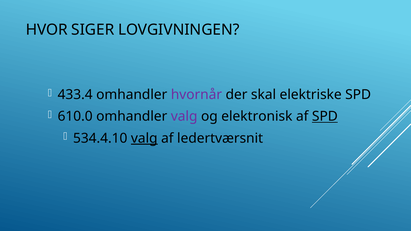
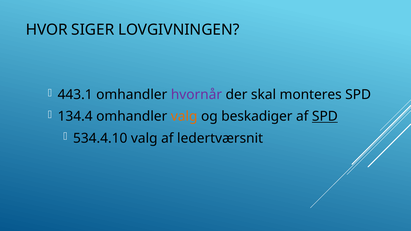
433.4: 433.4 -> 443.1 (75, 95)
elektriske: elektriske -> monteres (311, 95)
610.0: 610.0 -> 134.4 (75, 117)
valg colour: purple -> orange (184, 117)
elektronisk: elektronisk -> beskadiger (257, 117)
valg underline: present -> none (144, 138)
